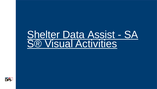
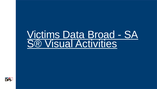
Shelter: Shelter -> Victims (43, 34)
Assist: Assist -> Broad (101, 34)
